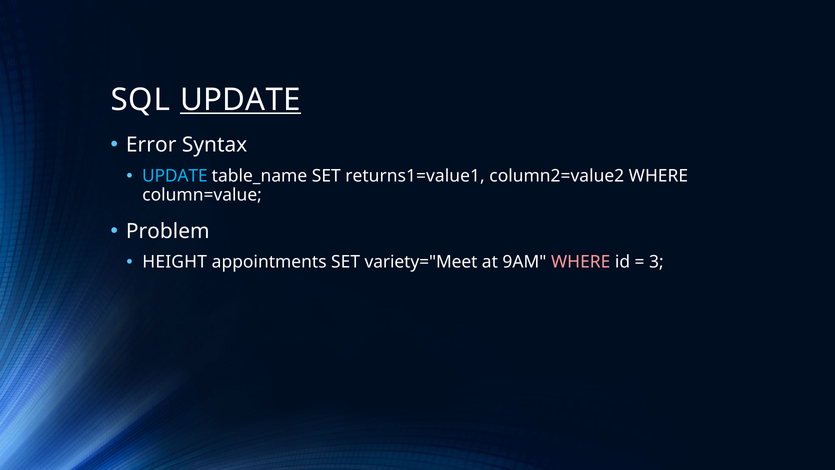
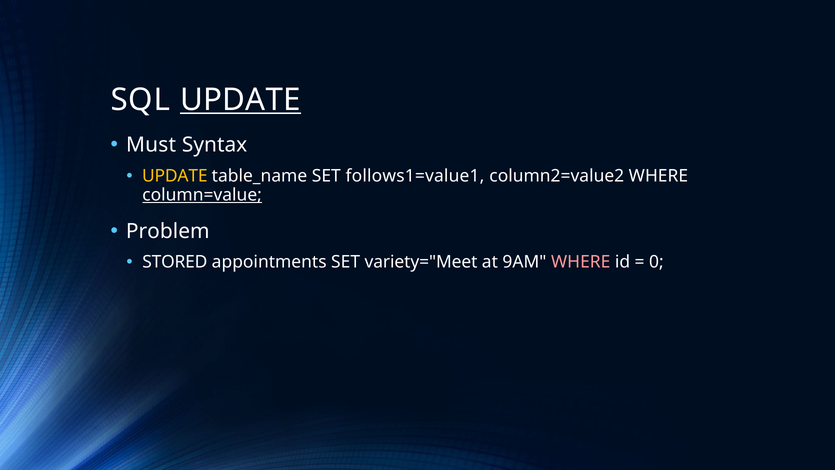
Error: Error -> Must (151, 145)
UPDATE colour: light blue -> yellow (175, 176)
returns1=value1: returns1=value1 -> follows1=value1 (415, 176)
column=value underline: none -> present (202, 195)
HEIGHT: HEIGHT -> STORED (175, 262)
3: 3 -> 0 (656, 262)
